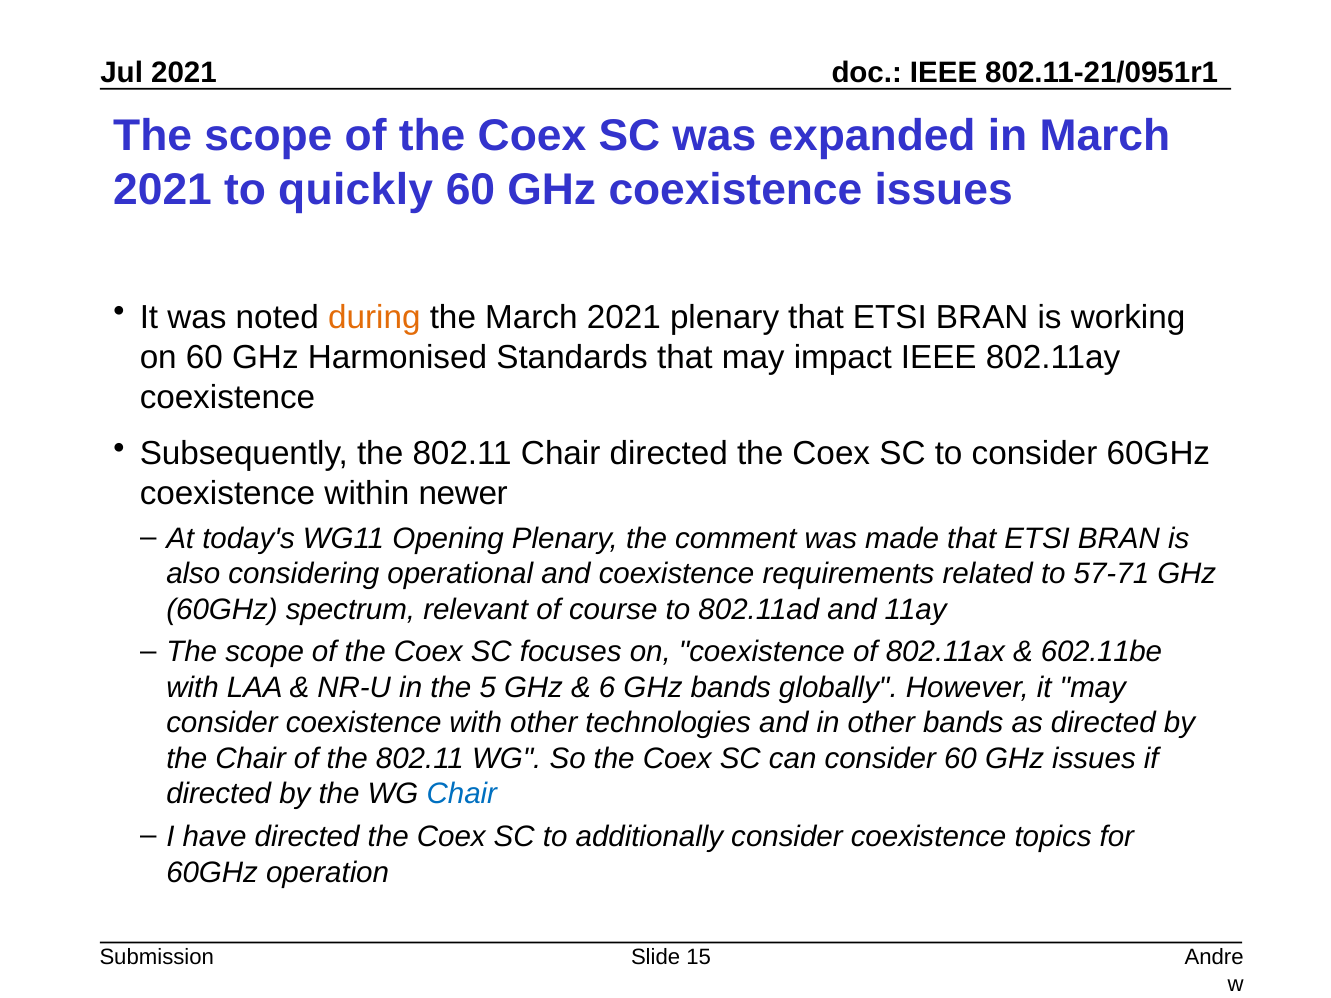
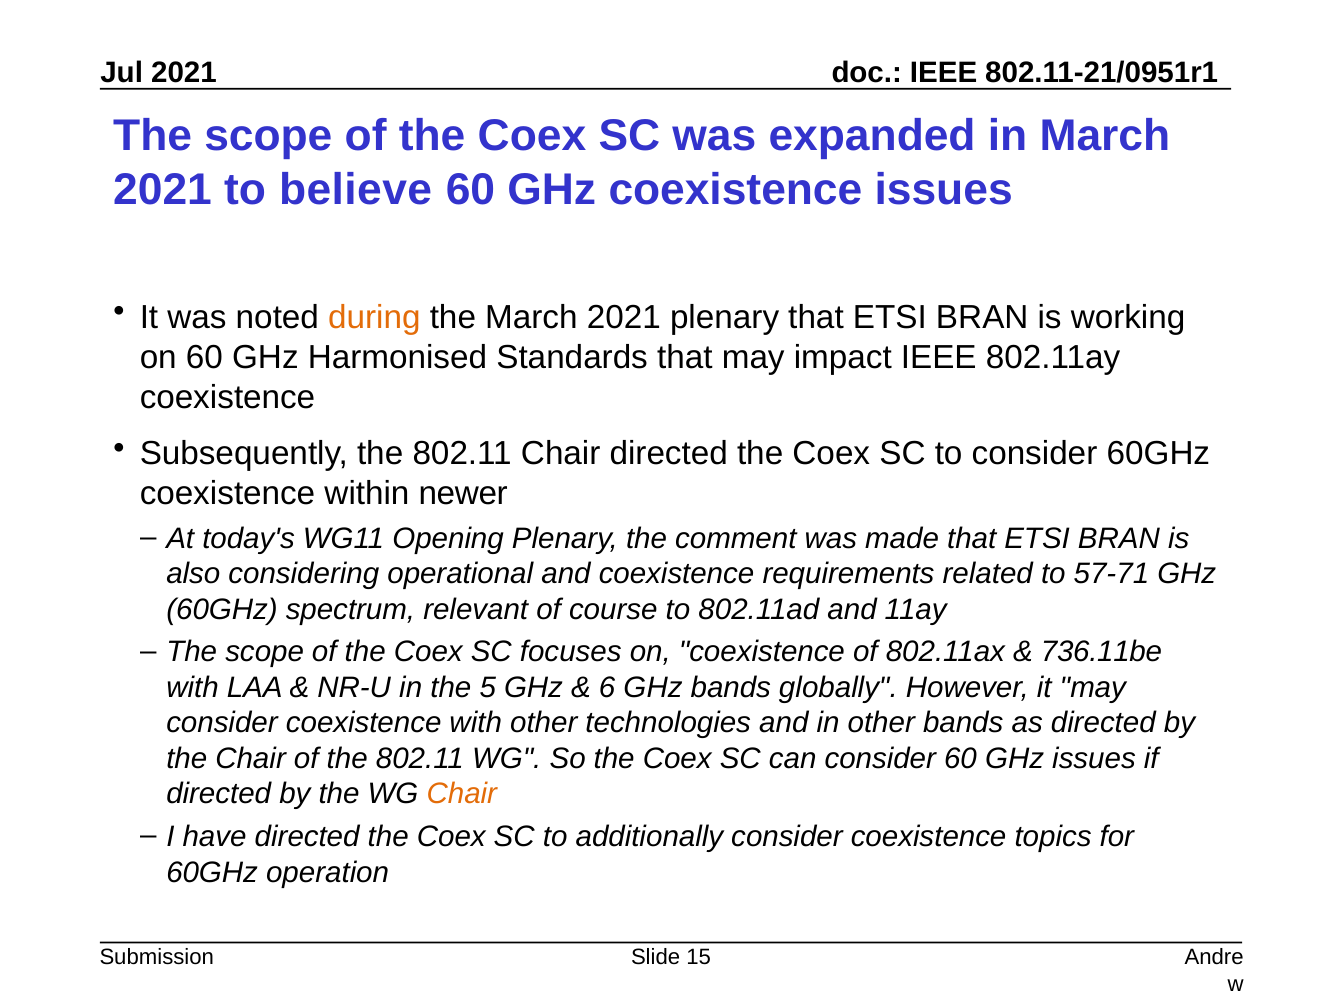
quickly: quickly -> believe (356, 190)
602.11be: 602.11be -> 736.11be (1101, 652)
Chair colour: blue -> orange (462, 794)
